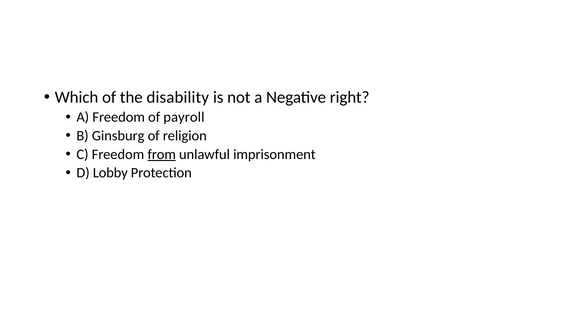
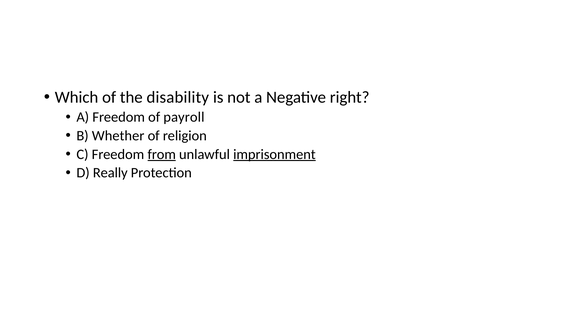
Ginsburg: Ginsburg -> Whether (118, 136)
imprisonment underline: none -> present (274, 155)
Lobby: Lobby -> Really (110, 173)
